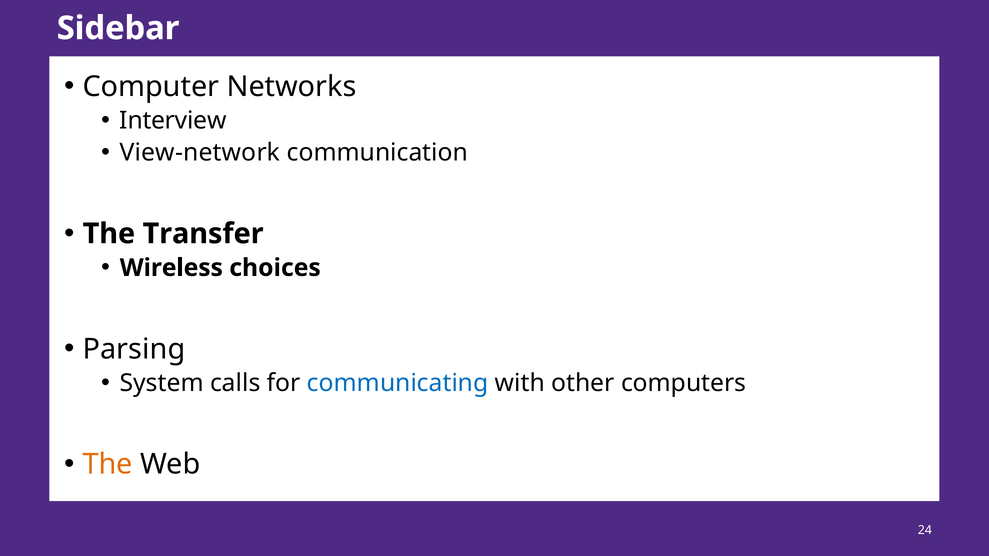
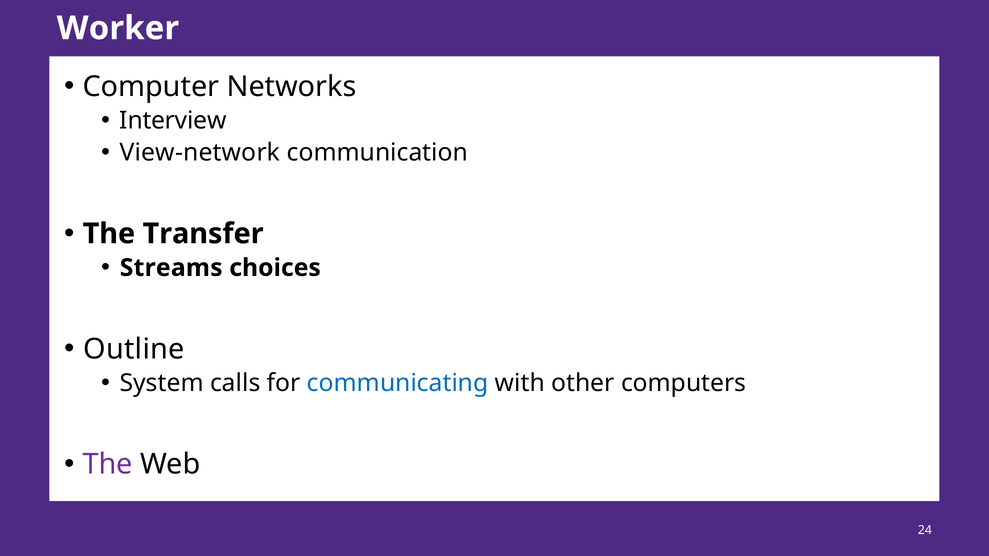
Sidebar: Sidebar -> Worker (118, 28)
Wireless: Wireless -> Streams (171, 268)
Parsing: Parsing -> Outline (134, 349)
The colour: orange -> purple (108, 465)
